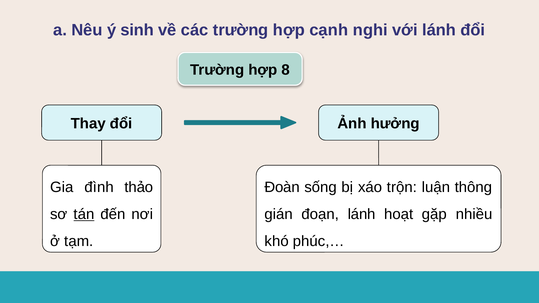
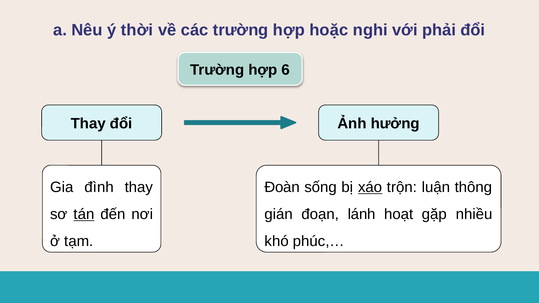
sinh: sinh -> thời (137, 30)
cạnh: cạnh -> hoặc (329, 30)
với lánh: lánh -> phải (439, 30)
8: 8 -> 6 (286, 70)
đình thảo: thảo -> thay (139, 187)
xáo underline: none -> present (370, 187)
